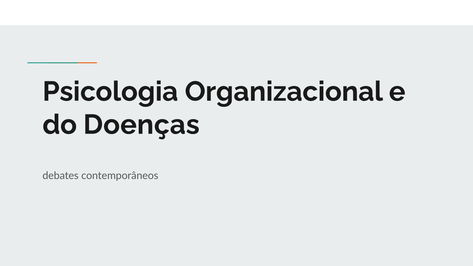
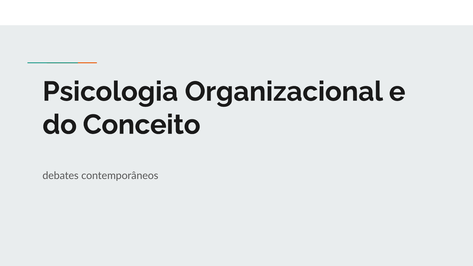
Doenças: Doenças -> Conceito (142, 125)
